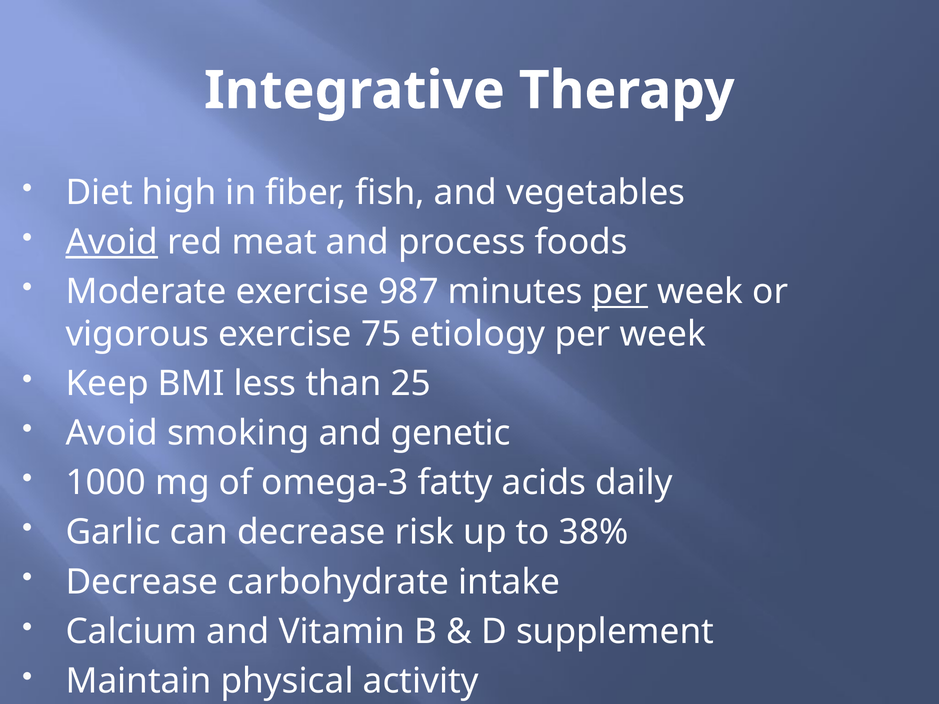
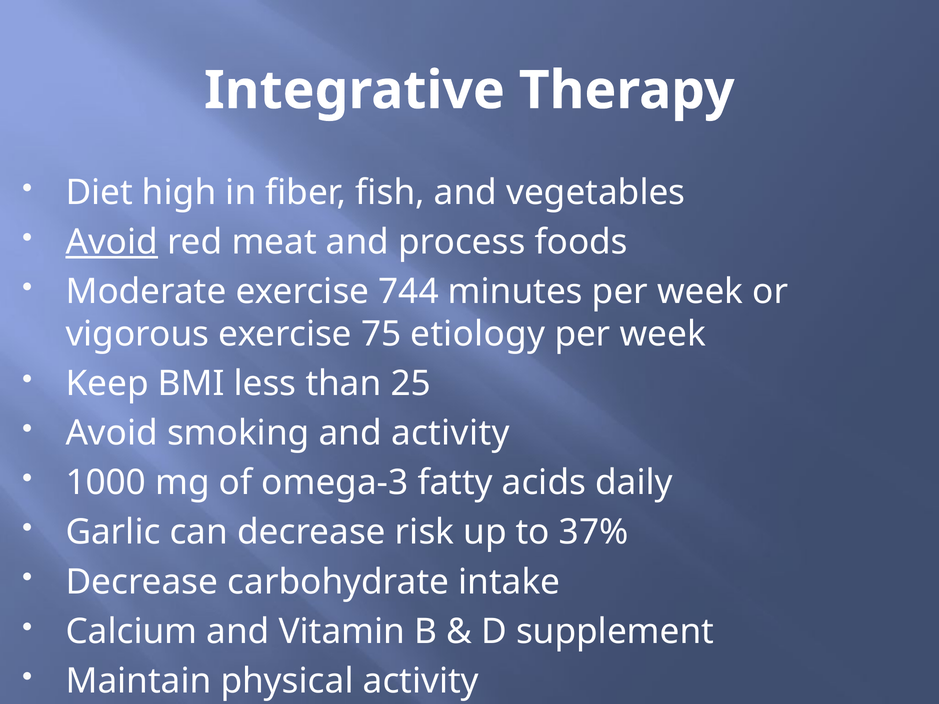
987: 987 -> 744 (409, 292)
per underline: present -> none (620, 292)
and genetic: genetic -> activity (450, 433)
38%: 38% -> 37% (594, 533)
